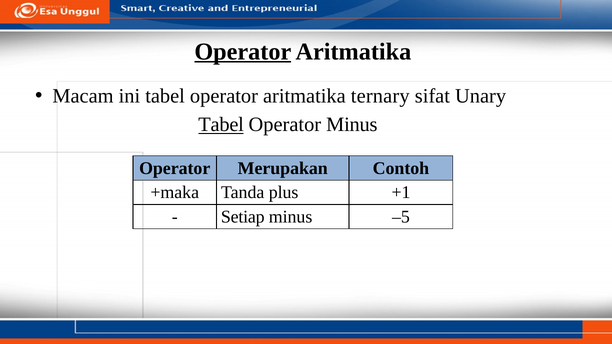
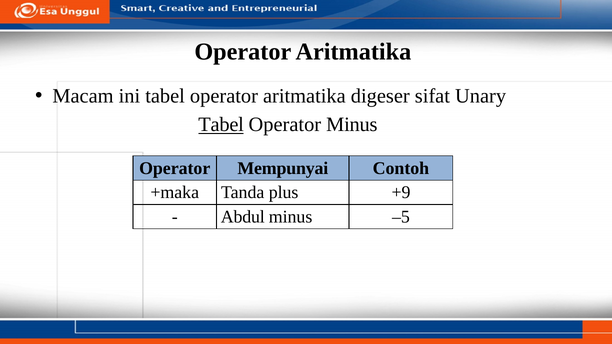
Operator underline: present -> none (243, 52)
ternary: ternary -> digeser (380, 96)
Merupakan: Merupakan -> Mempunyai (283, 168)
+1: +1 -> +9 (401, 193)
Setiap: Setiap -> Abdul (243, 217)
